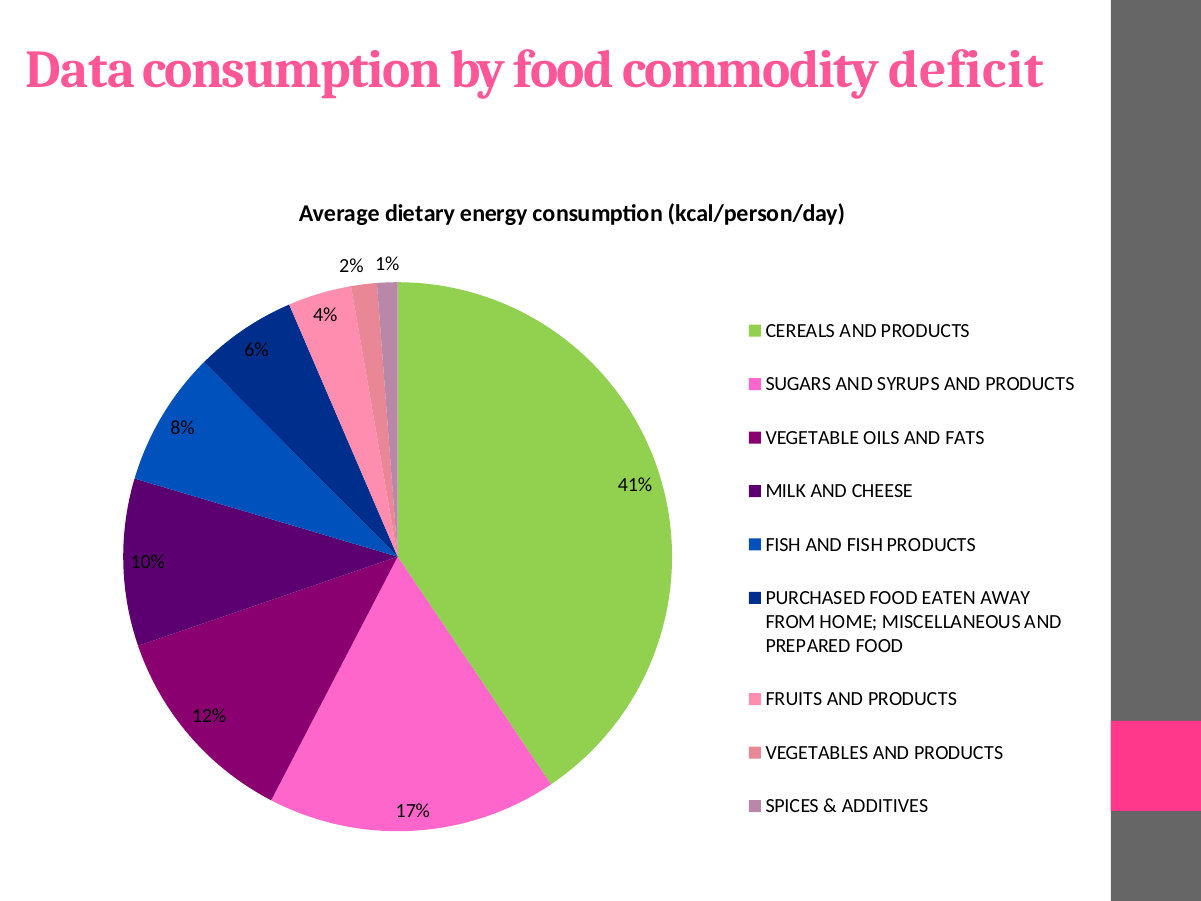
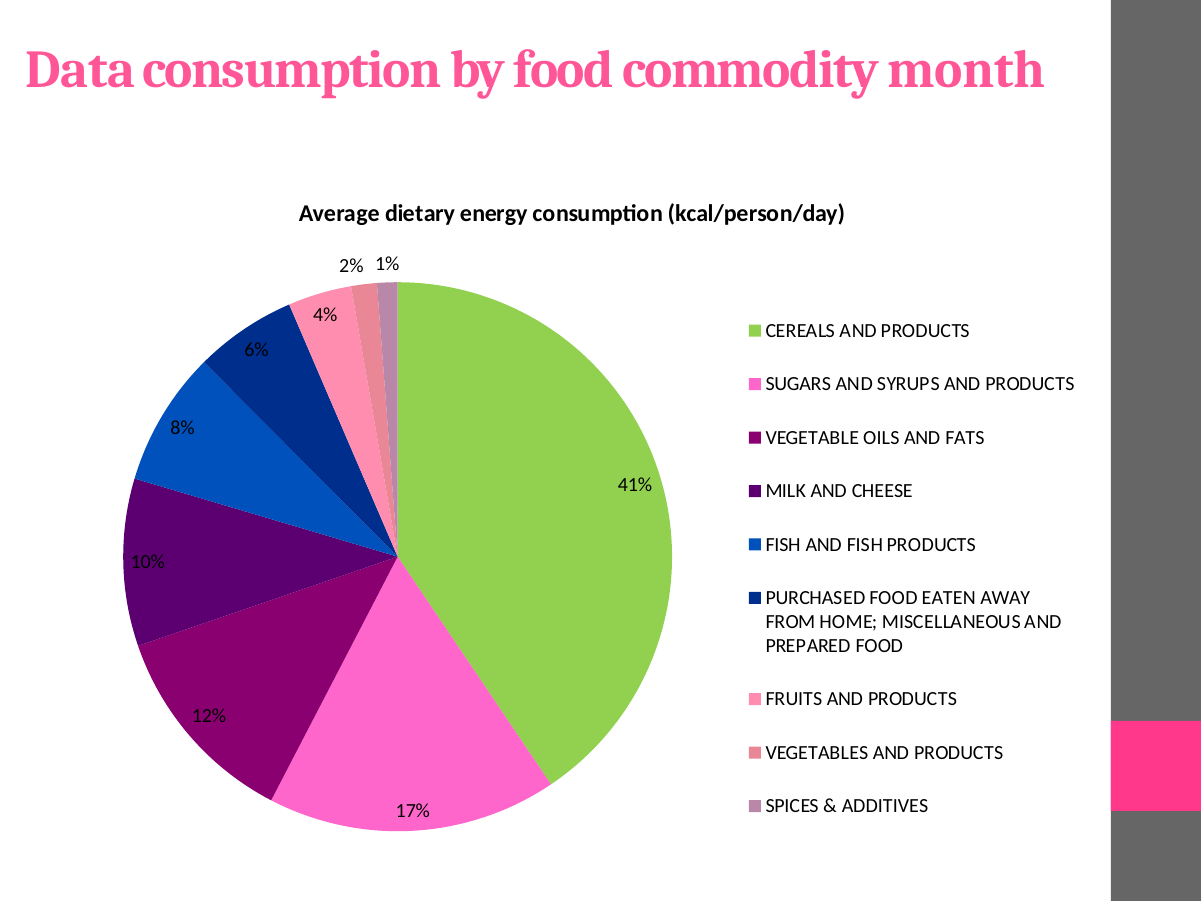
deficit: deficit -> month (966, 70)
